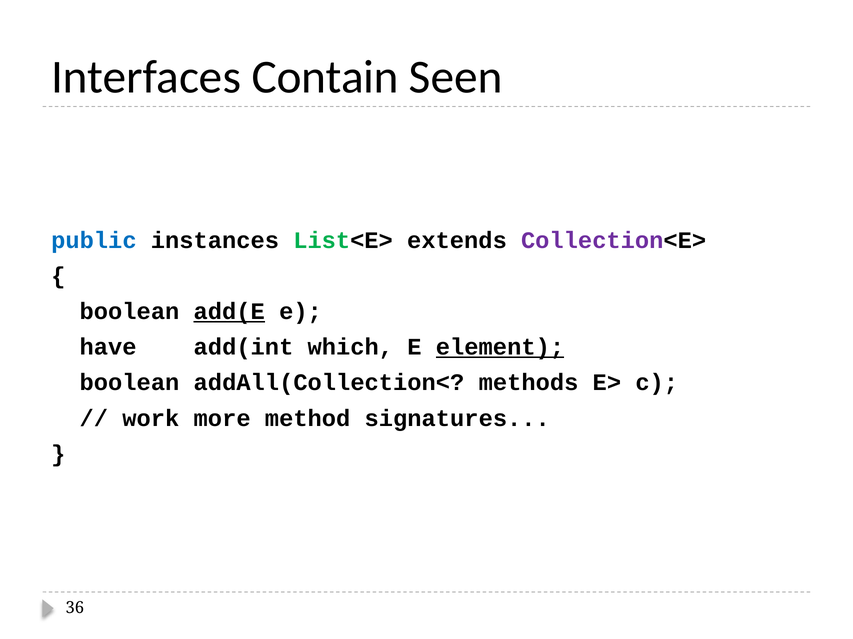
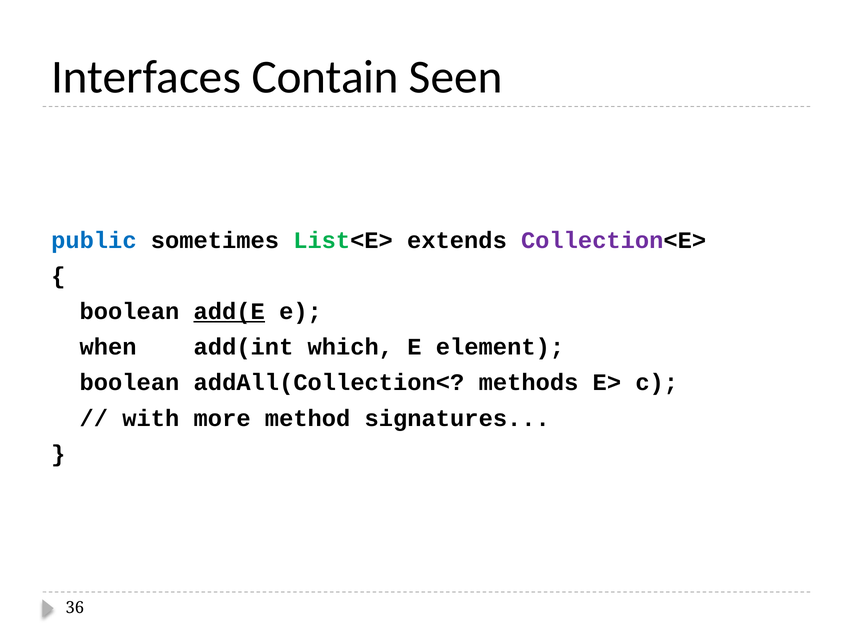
instances: instances -> sometimes (215, 241)
have: have -> when (108, 348)
element underline: present -> none (500, 348)
work: work -> with (151, 419)
